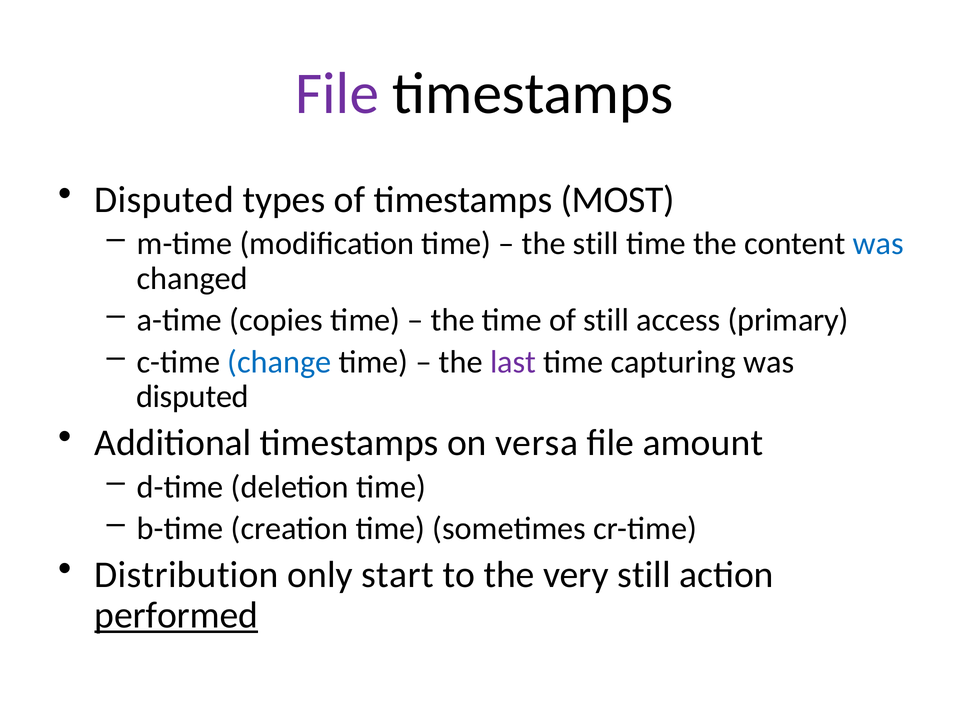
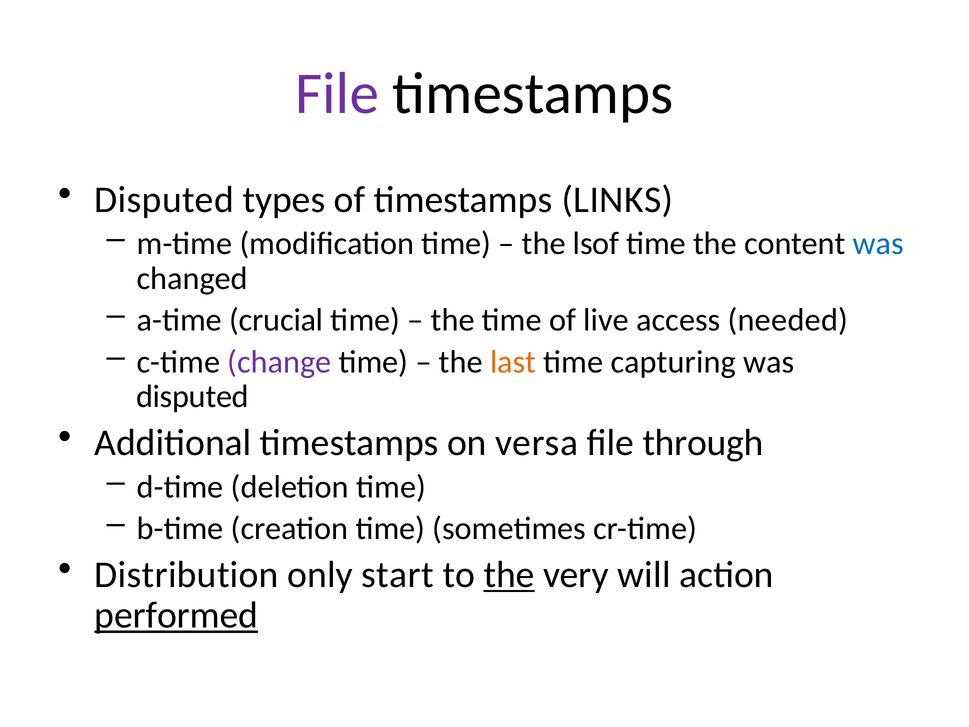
MOST: MOST -> LINKS (617, 200)
the still: still -> lsof (596, 244)
copies: copies -> crucial (276, 320)
of still: still -> live (606, 320)
primary: primary -> needed (788, 320)
change colour: blue -> purple (279, 362)
last colour: purple -> orange (513, 362)
amount: amount -> through (703, 443)
the underline: none -> present (509, 575)
very still: still -> will (644, 575)
